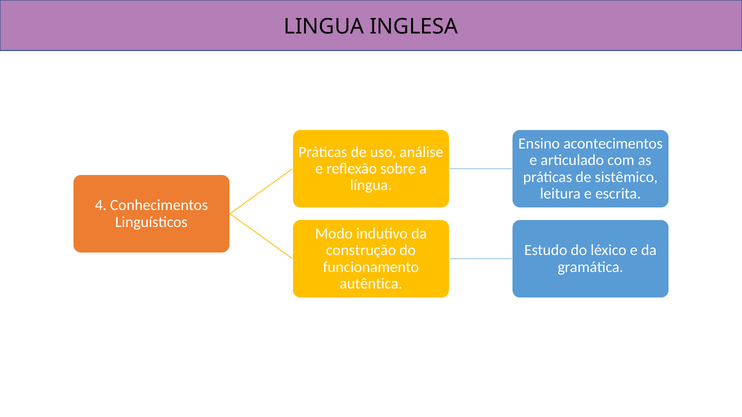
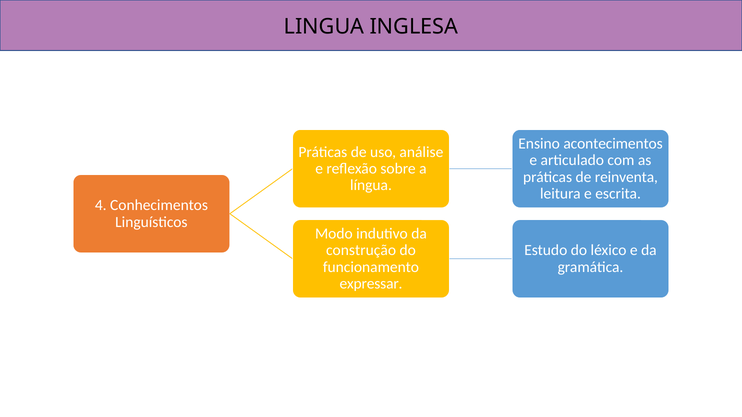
sistêmico: sistêmico -> reinventa (626, 177)
autêntica: autêntica -> expressar (371, 284)
